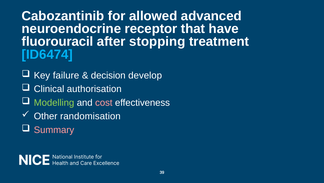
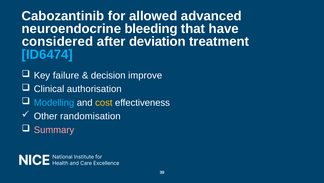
receptor: receptor -> bleeding (151, 29)
fluorouracil: fluorouracil -> considered (57, 41)
stopping: stopping -> deviation (157, 41)
develop: develop -> improve (145, 75)
Modelling colour: light green -> light blue (54, 102)
cost colour: pink -> yellow (104, 102)
